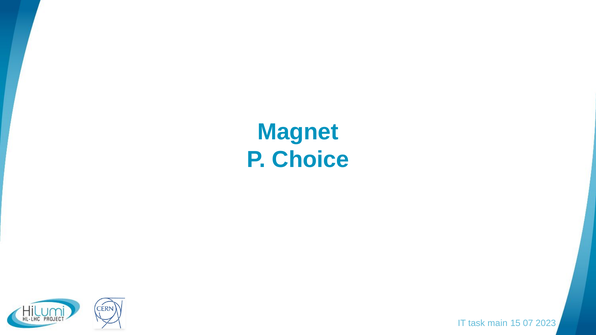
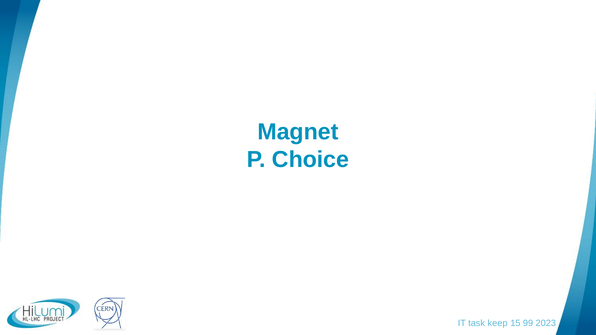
main: main -> keep (498, 323)
07: 07 -> 99 (528, 323)
